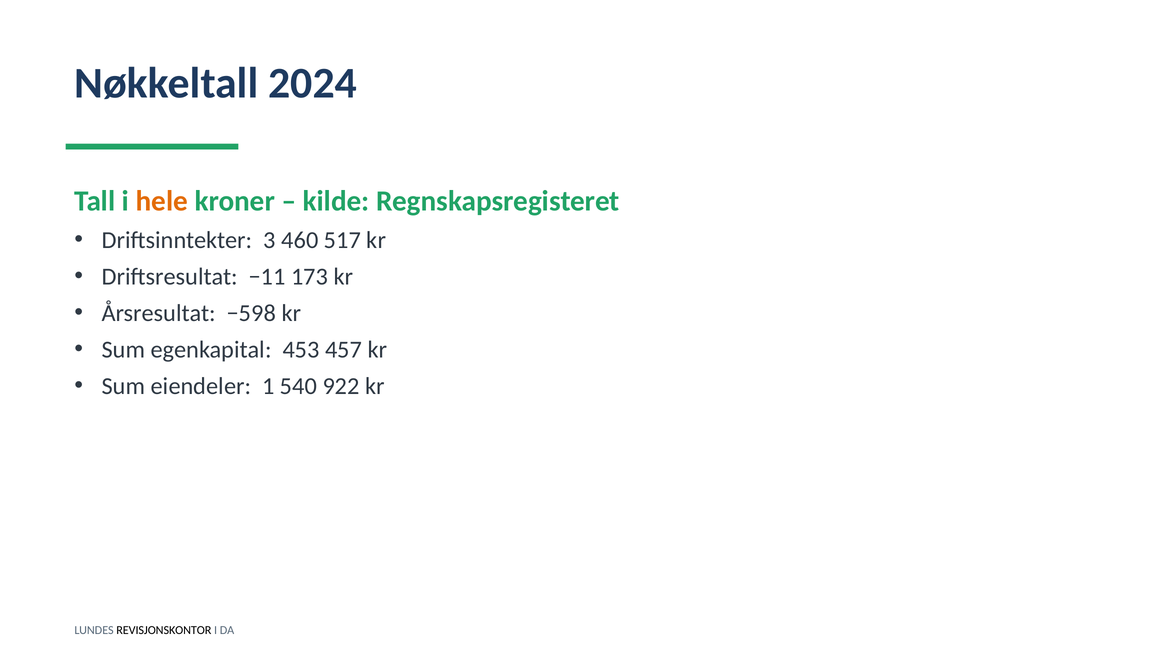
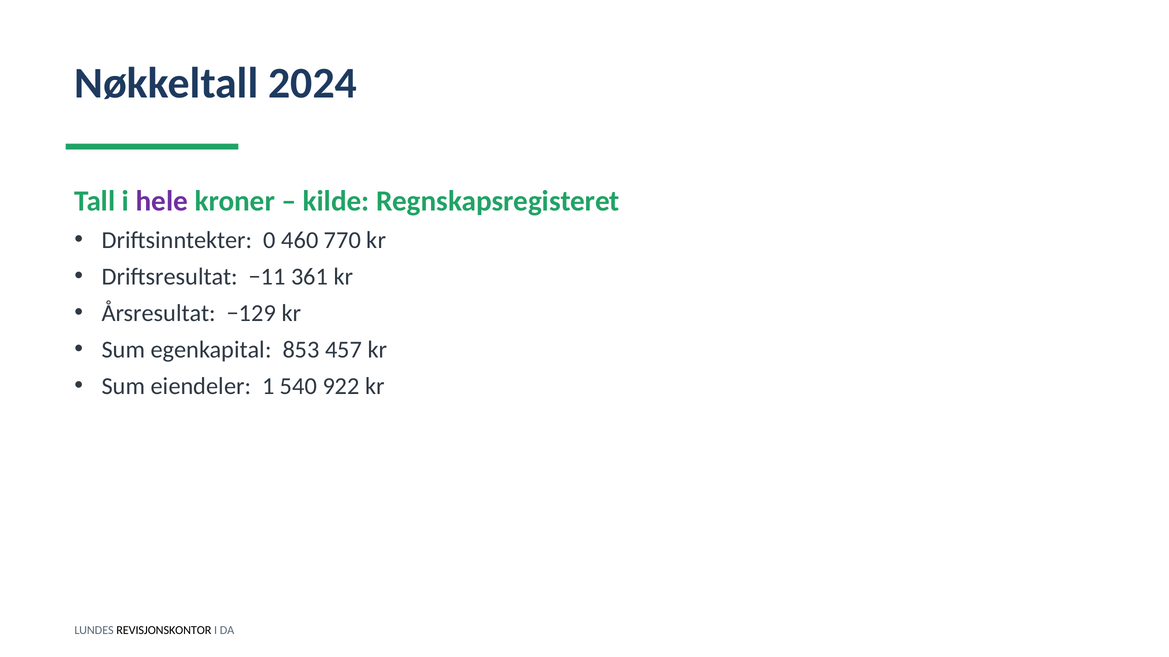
hele colour: orange -> purple (162, 201)
3: 3 -> 0 (270, 240)
517: 517 -> 770 (342, 240)
173: 173 -> 361 (310, 277)
−598: −598 -> −129 (251, 313)
453: 453 -> 853 (301, 350)
